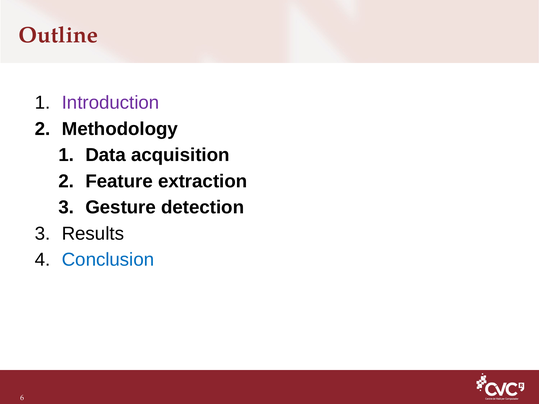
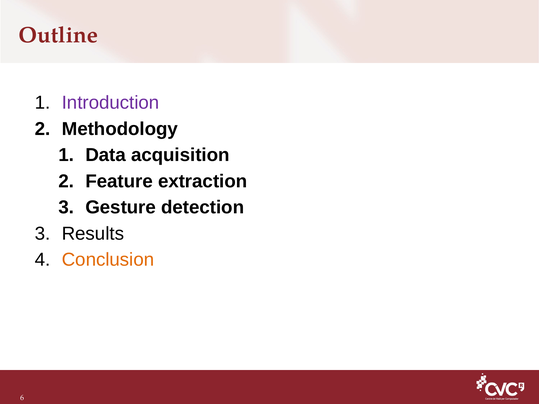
Conclusion colour: blue -> orange (108, 260)
